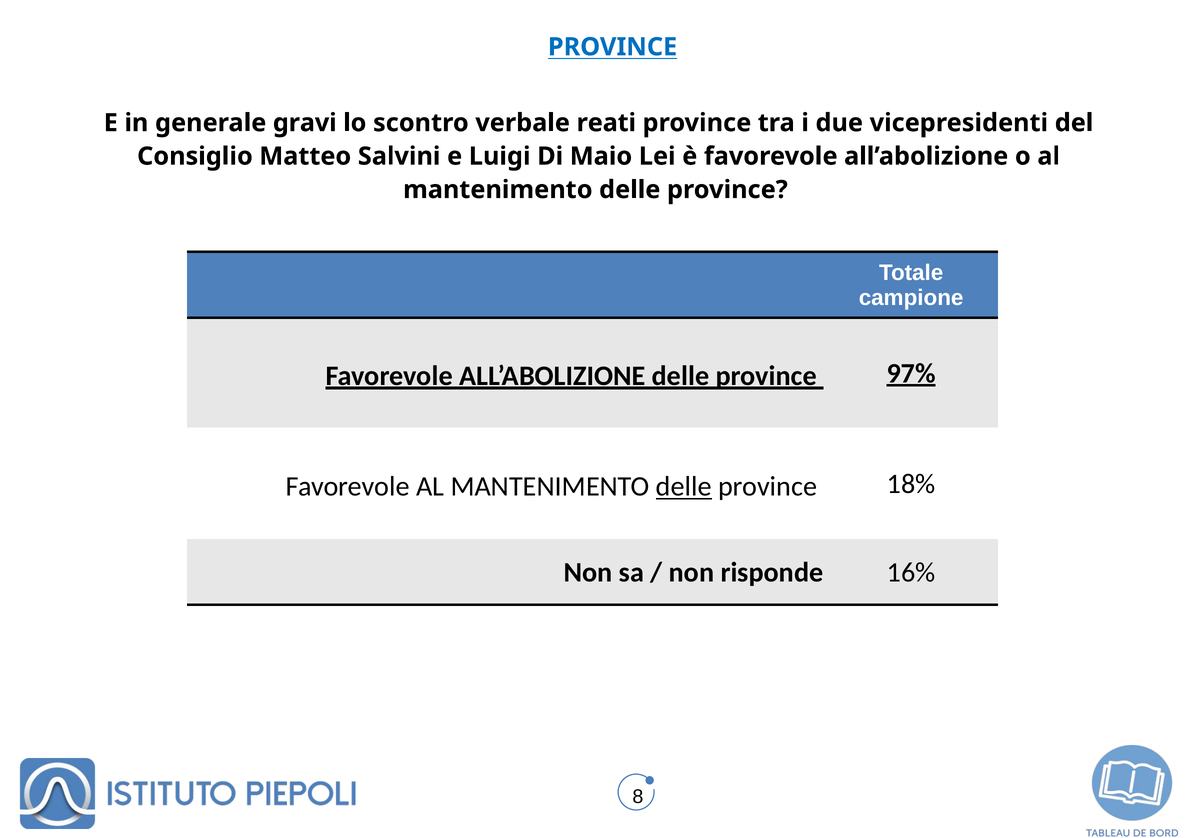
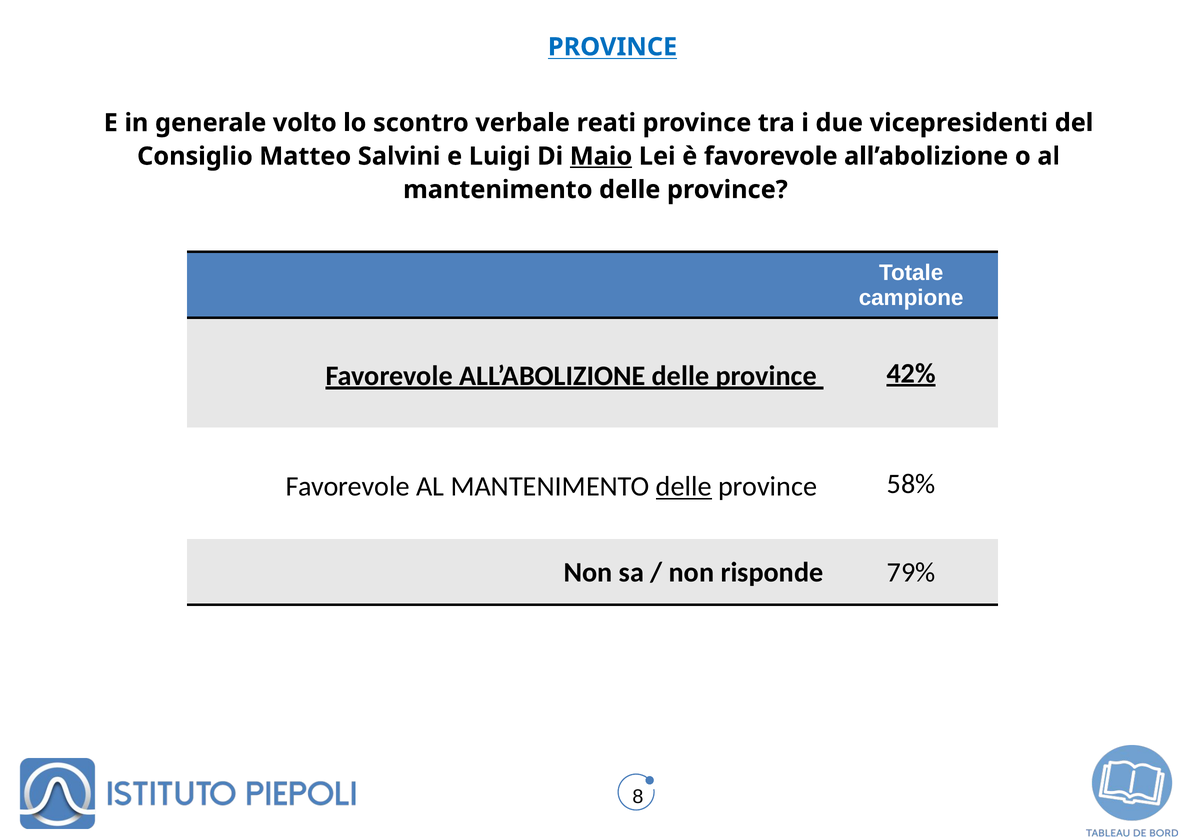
gravi: gravi -> volto (305, 123)
Maio underline: none -> present (601, 156)
97%: 97% -> 42% (911, 373)
18%: 18% -> 58% (911, 484)
16%: 16% -> 79% (911, 573)
